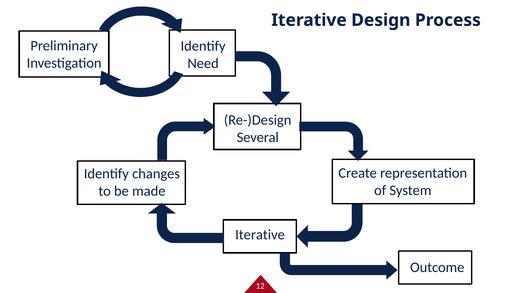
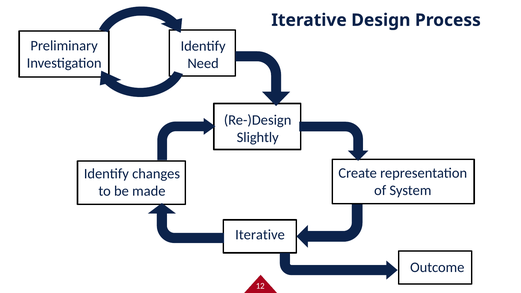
Several: Several -> Slightly (258, 137)
